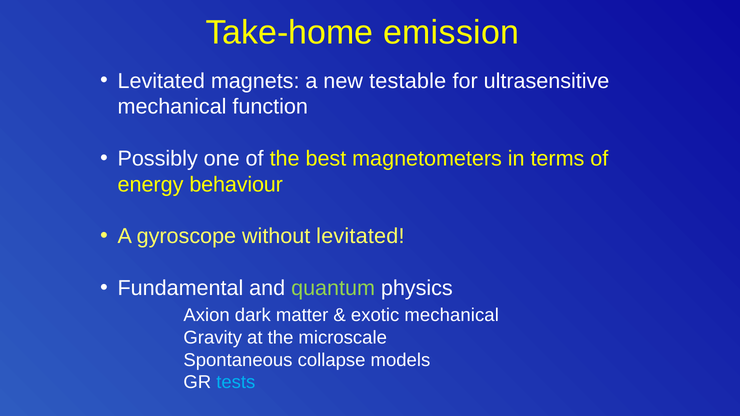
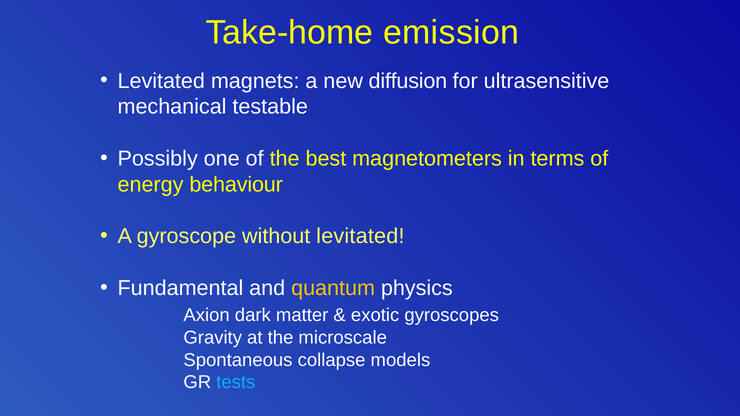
testable: testable -> diffusion (408, 81)
function: function -> testable (270, 107)
quantum colour: light green -> yellow (333, 288)
exotic mechanical: mechanical -> gyroscopes (452, 315)
